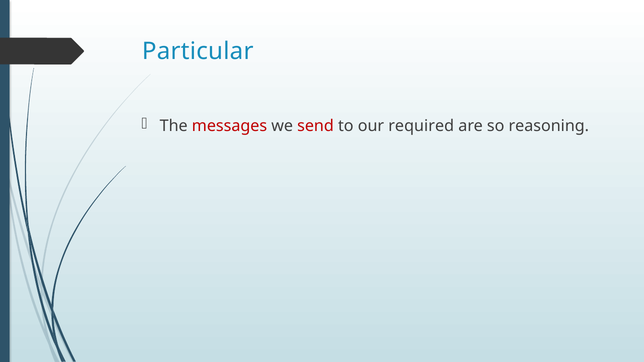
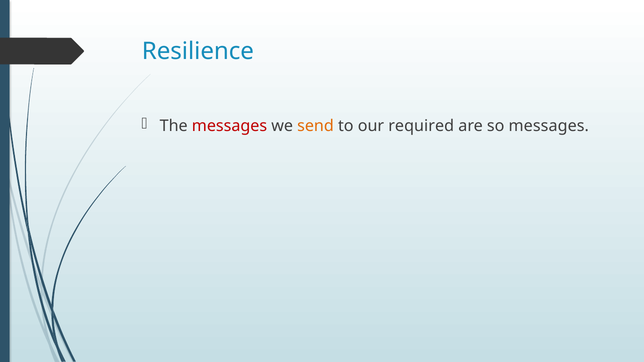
Particular: Particular -> Resilience (198, 52)
send colour: red -> orange (315, 126)
so reasoning: reasoning -> messages (549, 126)
